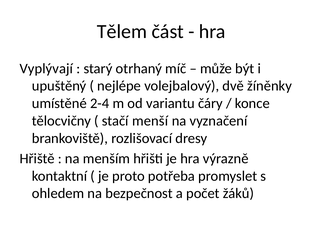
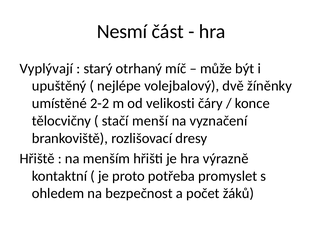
Tělem: Tělem -> Nesmí (122, 32)
2-4: 2-4 -> 2-2 (100, 103)
variantu: variantu -> velikosti (170, 103)
